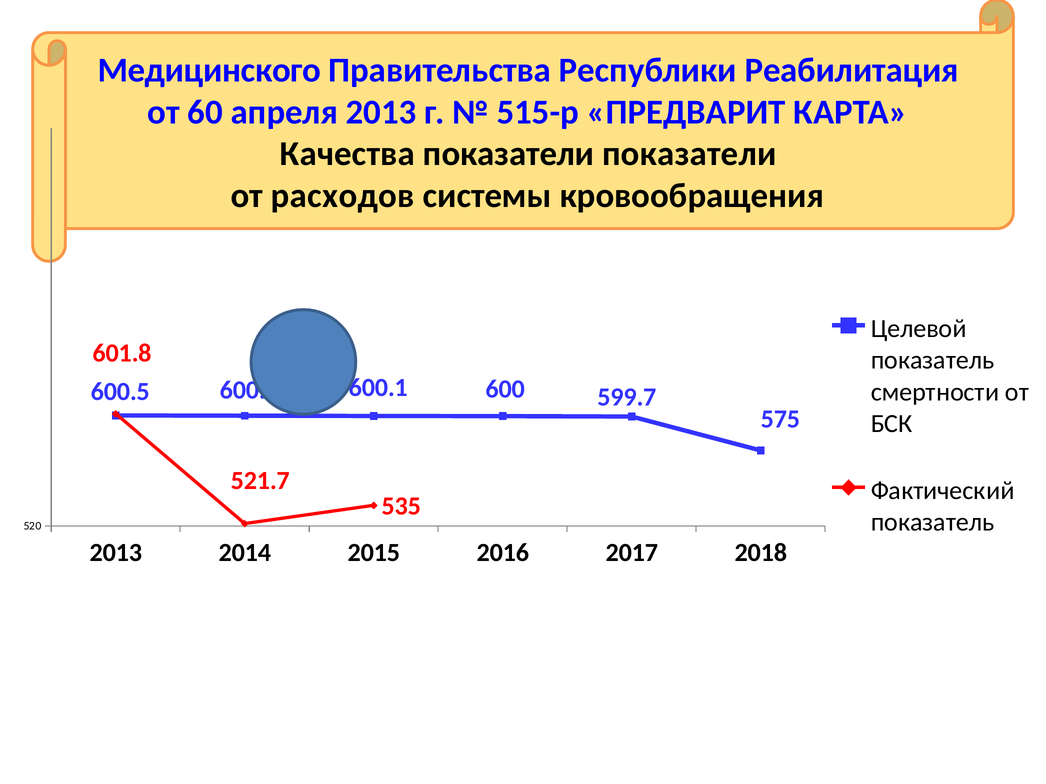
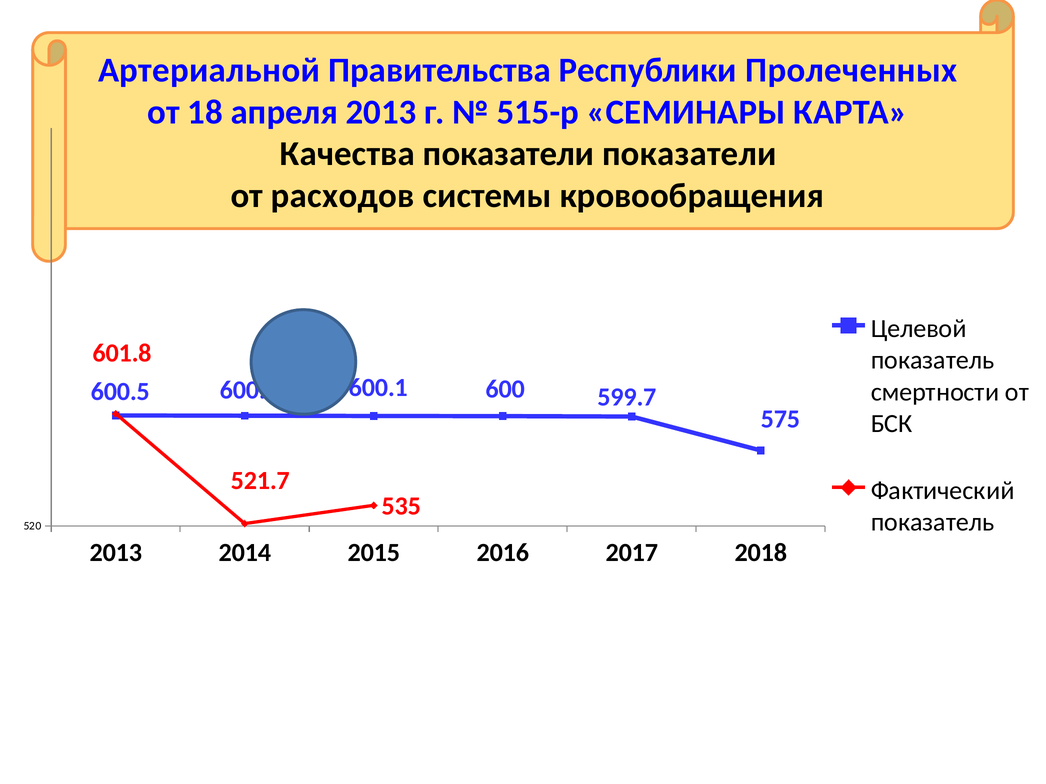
Медицинского: Медицинского -> Артериальной (209, 70)
Реабилитация: Реабилитация -> Пролеченных (851, 70)
60: 60 -> 18 (205, 112)
ПРЕДВАРИТ: ПРЕДВАРИТ -> СЕМИНАРЫ (686, 112)
